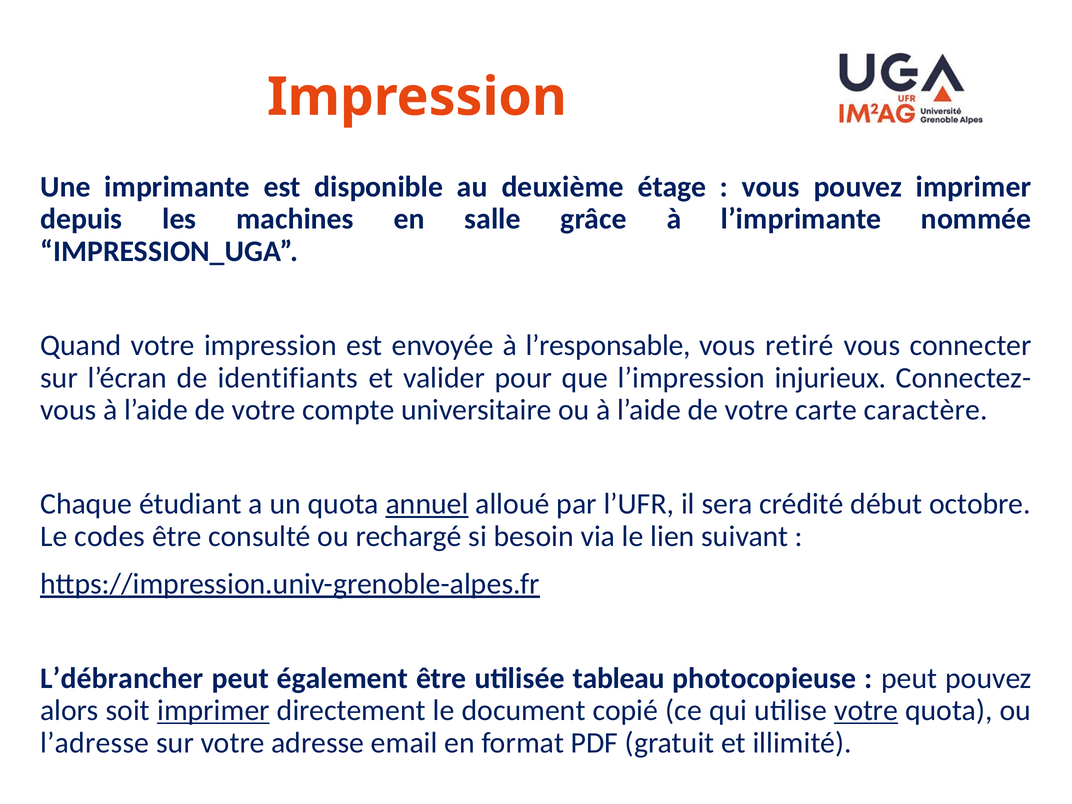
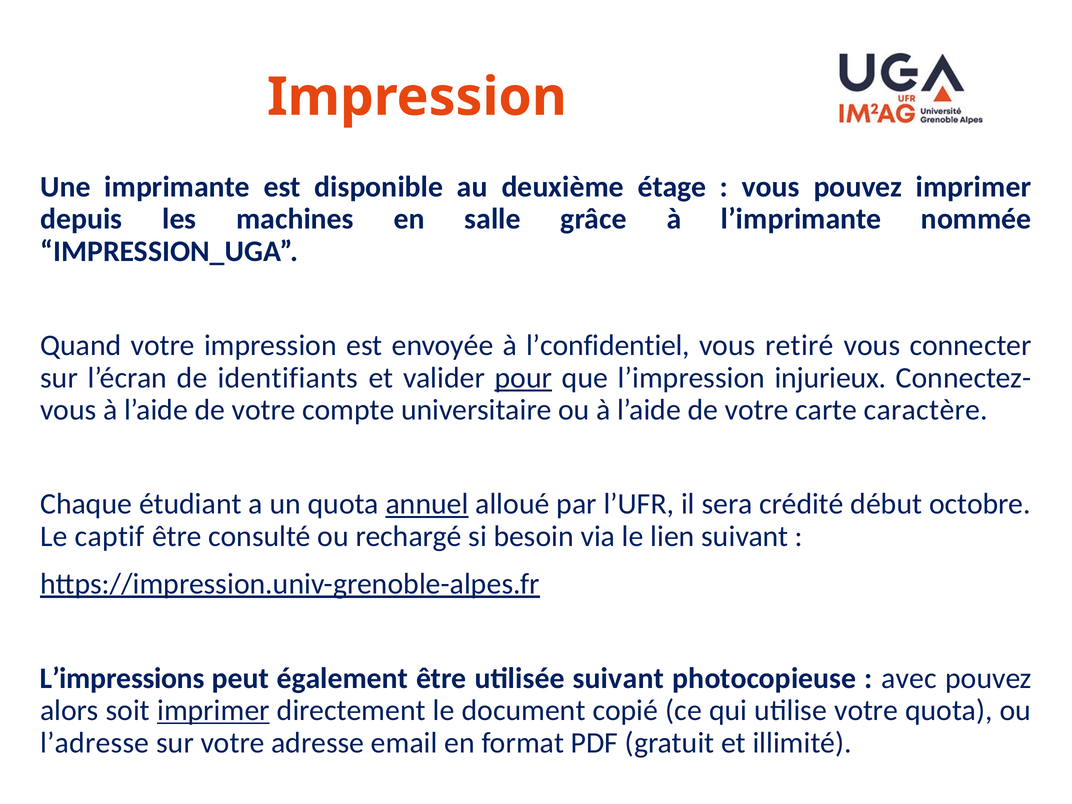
l’responsable: l’responsable -> l’confidentiel (608, 346)
pour underline: none -> present (523, 378)
codes: codes -> captif (110, 536)
L’débrancher: L’débrancher -> L’impressions (122, 678)
utilisée tableau: tableau -> suivant (618, 678)
peut: peut -> avec (909, 678)
votre underline: present -> none (866, 710)
